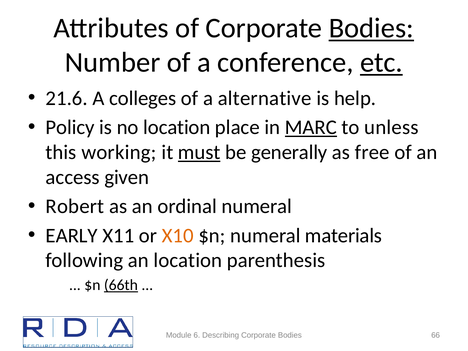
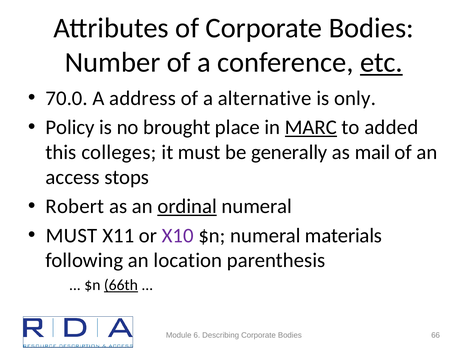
Bodies underline: present -> none (371, 28)
21.6: 21.6 -> 70.0 (67, 98)
colleges: colleges -> address (143, 98)
help: help -> only (355, 98)
no location: location -> brought (177, 127)
unless: unless -> added (391, 127)
working: working -> colleges (119, 152)
must underline: present -> none (199, 152)
free: free -> mail (372, 152)
given: given -> stops (127, 177)
ordinal underline: none -> present (187, 206)
EARLY: EARLY -> MUST (72, 236)
X10 colour: orange -> purple (178, 236)
